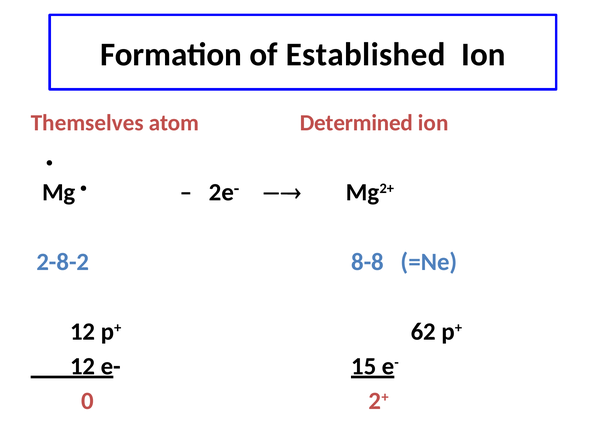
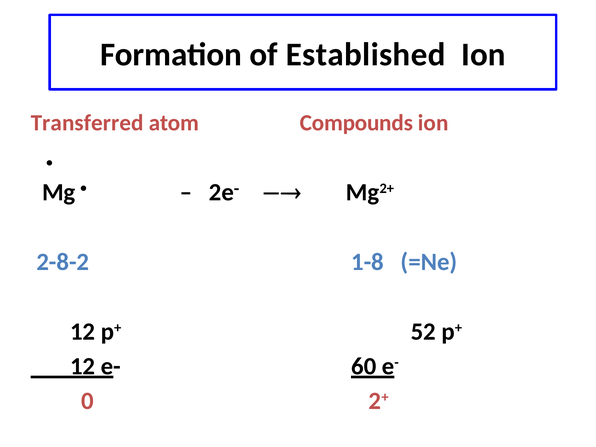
Themselves: Themselves -> Transferred (87, 123)
Determined: Determined -> Compounds (356, 123)
8-8: 8-8 -> 1-8 (367, 262)
62: 62 -> 52 (423, 332)
15: 15 -> 60 (364, 366)
